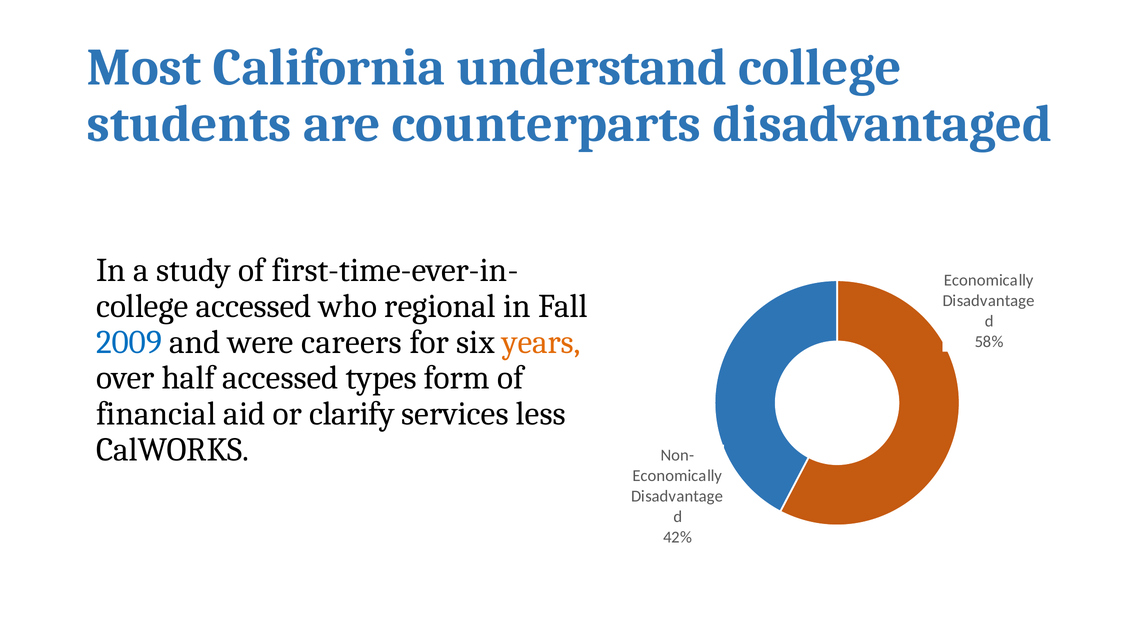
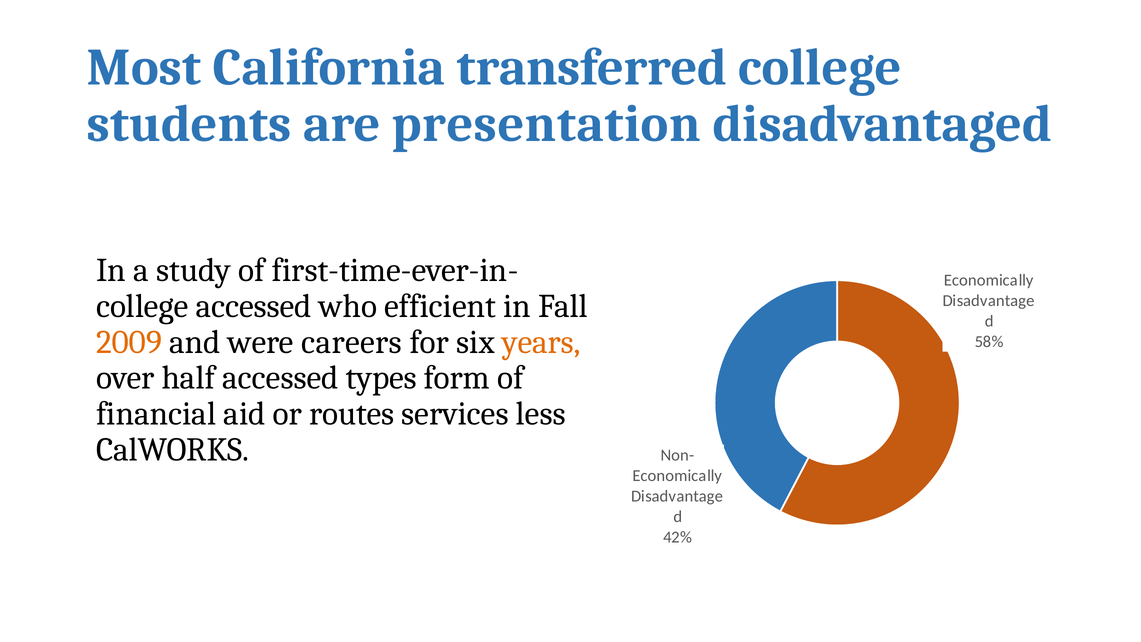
understand: understand -> transferred (592, 68)
counterparts: counterparts -> presentation (546, 124)
regional: regional -> efficient (440, 306)
2009 colour: blue -> orange (129, 342)
clarify: clarify -> routes (352, 414)
